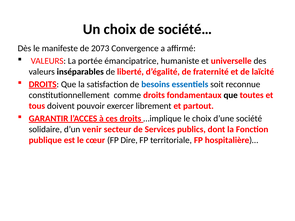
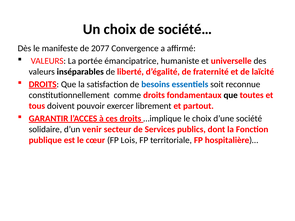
2073: 2073 -> 2077 (100, 48)
Dire: Dire -> Lois (129, 140)
